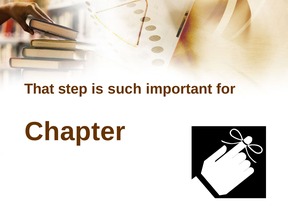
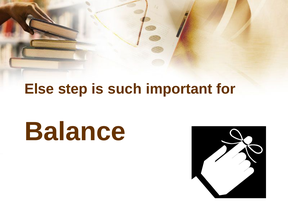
That: That -> Else (39, 89)
Chapter: Chapter -> Balance (75, 132)
